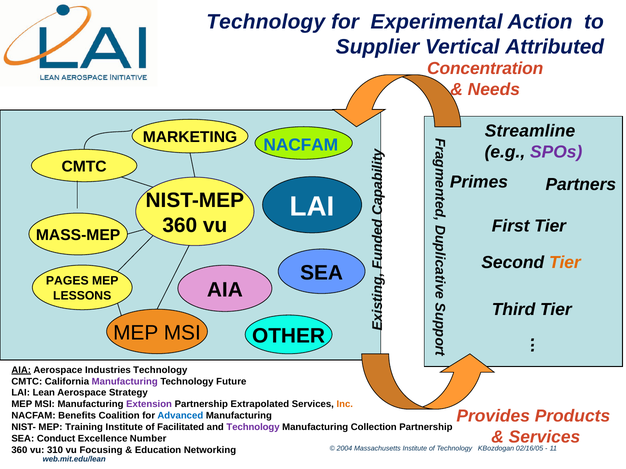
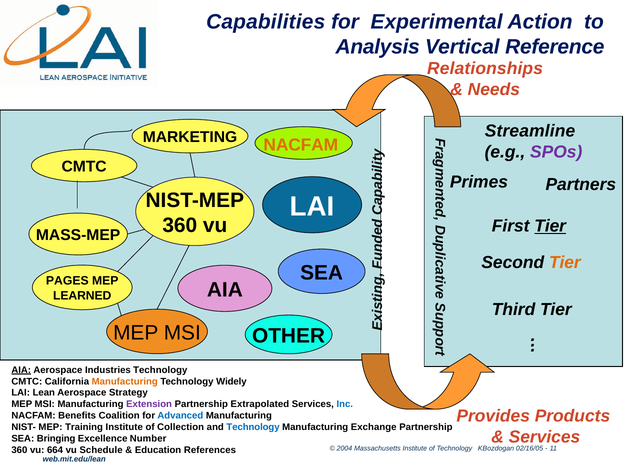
Technology: Technology -> Capabilities (266, 22)
Supplier: Supplier -> Analysis (378, 47)
Attributed: Attributed -> Reference (555, 47)
Concentration: Concentration -> Relationships (485, 69)
NACFAM colour: blue -> orange (301, 145)
Tier underline: none -> present (550, 226)
LESSONS: LESSONS -> LEARNED (82, 296)
Manufacturing colour: purple -> orange (125, 382)
Future: Future -> Widely (231, 382)
Inc colour: orange -> blue (345, 405)
Facilitated: Facilitated -> Collection (181, 428)
Technology colour: purple -> blue (253, 428)
Collection: Collection -> Exchange (374, 428)
Conduct: Conduct -> Bringing (56, 439)
310: 310 -> 664 (55, 451)
Focusing: Focusing -> Schedule (101, 451)
Networking: Networking -> References (210, 451)
